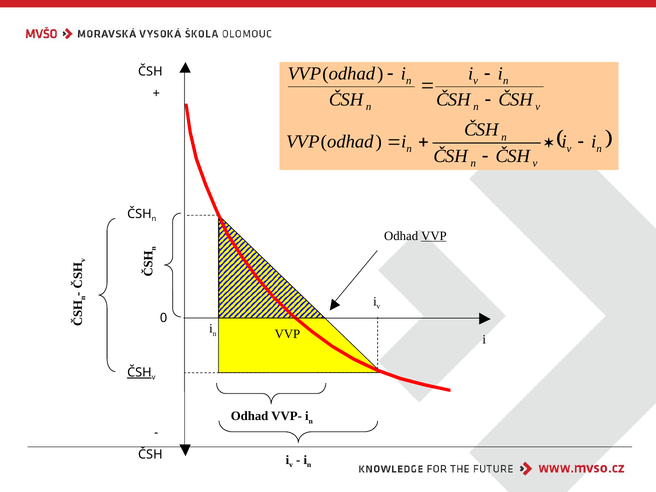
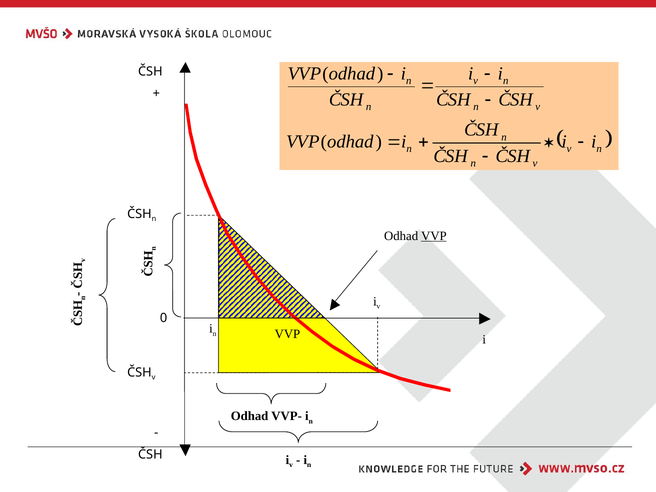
ČSH underline: present -> none (139, 372)
